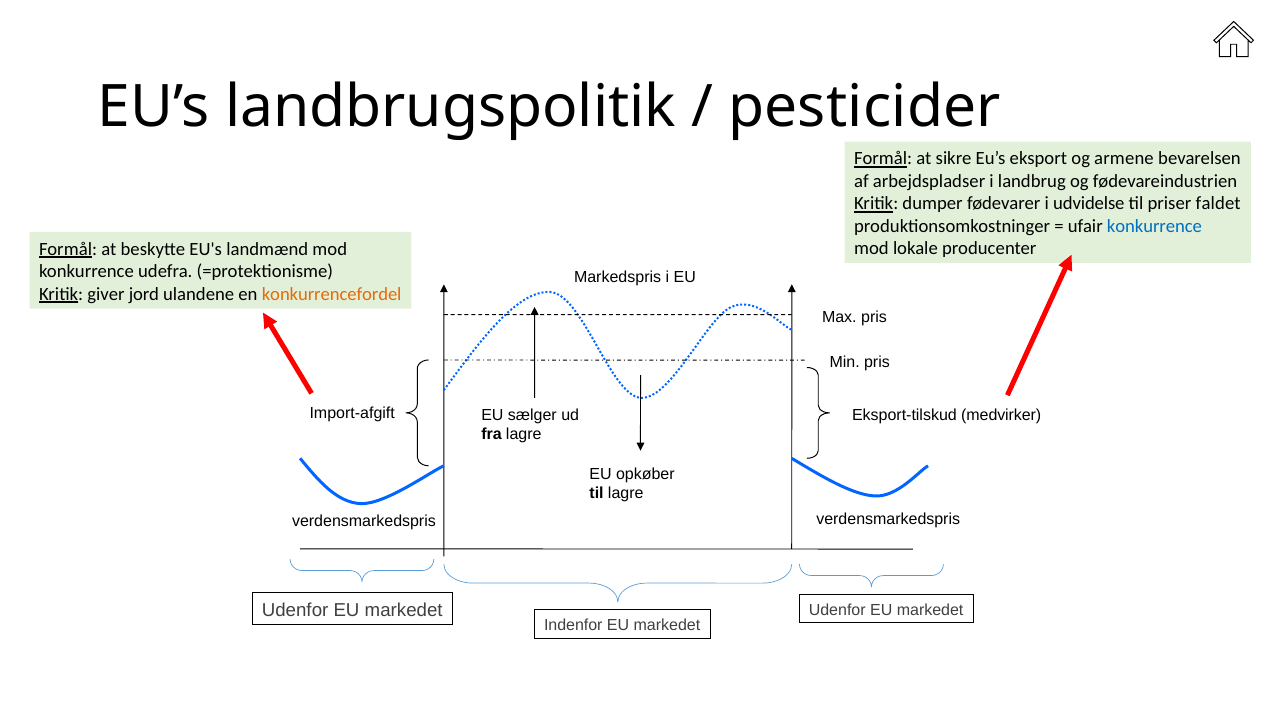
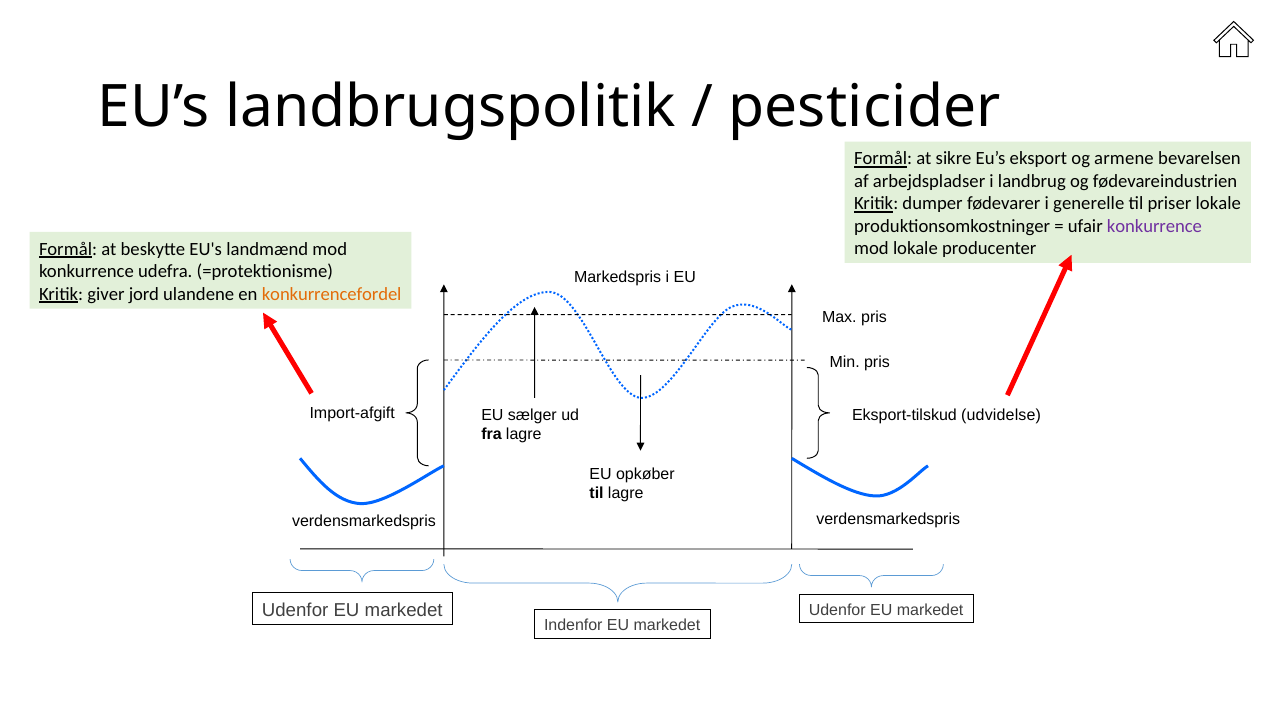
udvidelse: udvidelse -> generelle (1089, 204)
priser faldet: faldet -> lokale (1218, 204)
konkurrence colour: blue -> purple (1154, 226)
medvirker: medvirker -> udvidelse (1001, 416)
